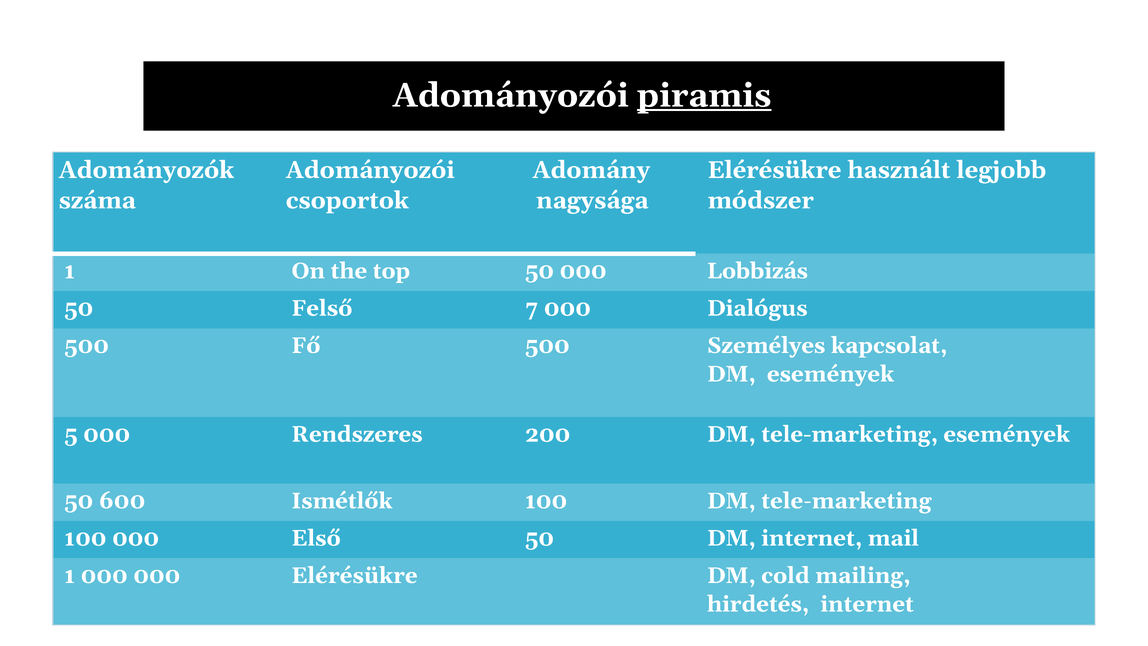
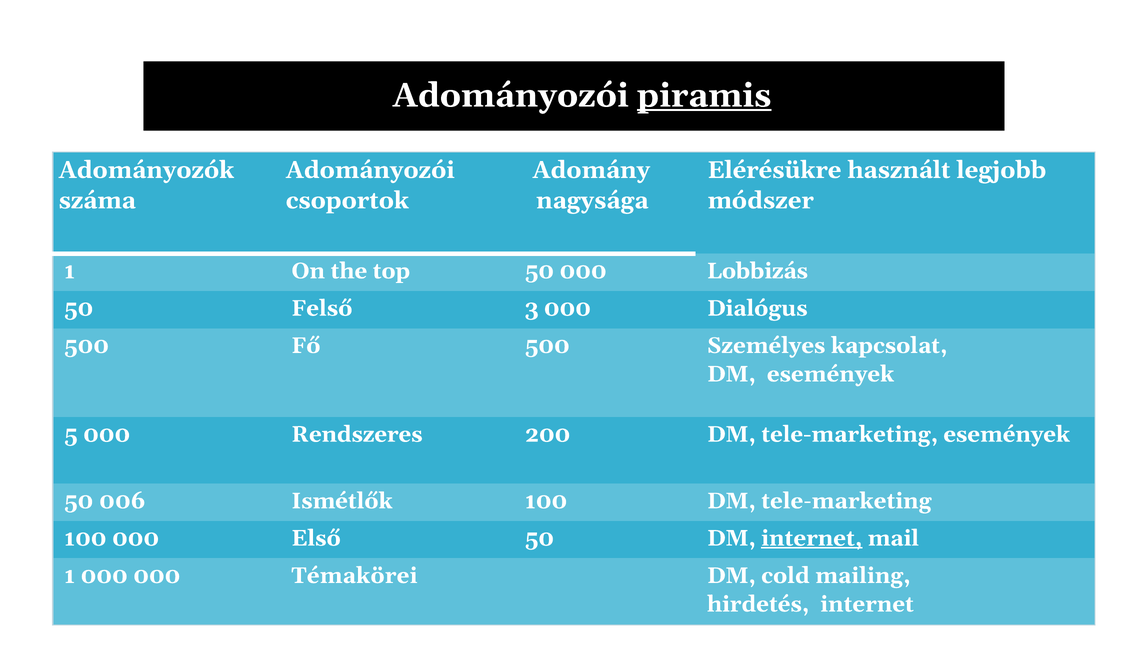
7: 7 -> 3 (532, 308)
600: 600 -> 006 (122, 501)
internet underline: none -> present (812, 538)
000 Elérésükre: Elérésükre -> Témakörei (354, 575)
